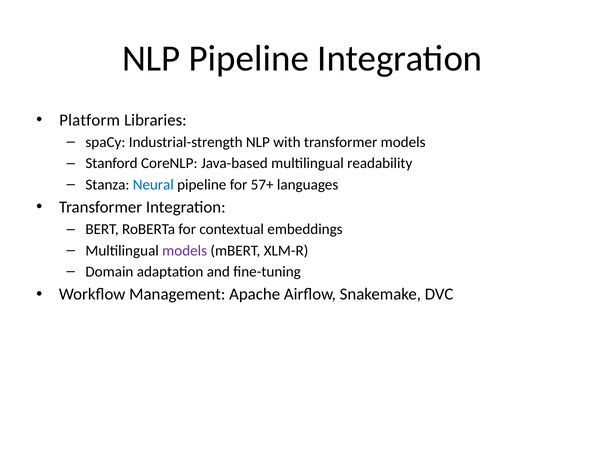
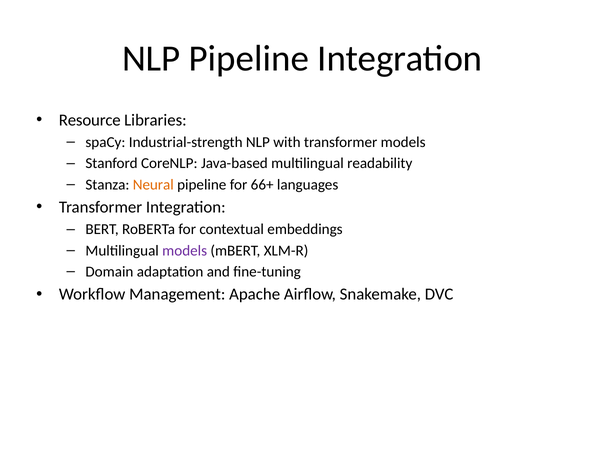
Platform: Platform -> Resource (90, 120)
Neural colour: blue -> orange (153, 185)
57+: 57+ -> 66+ (262, 185)
